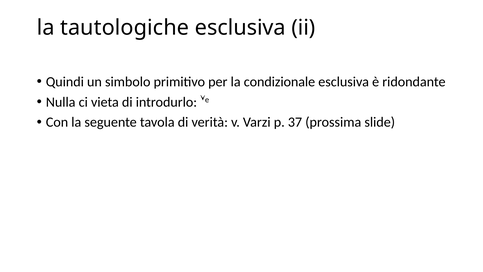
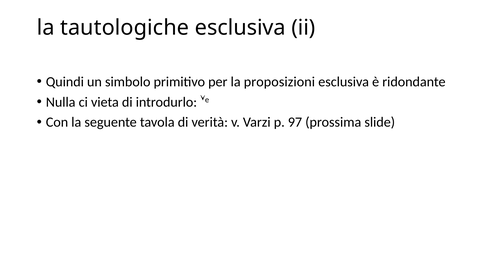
condizionale: condizionale -> proposizioni (279, 82)
37: 37 -> 97 (295, 122)
